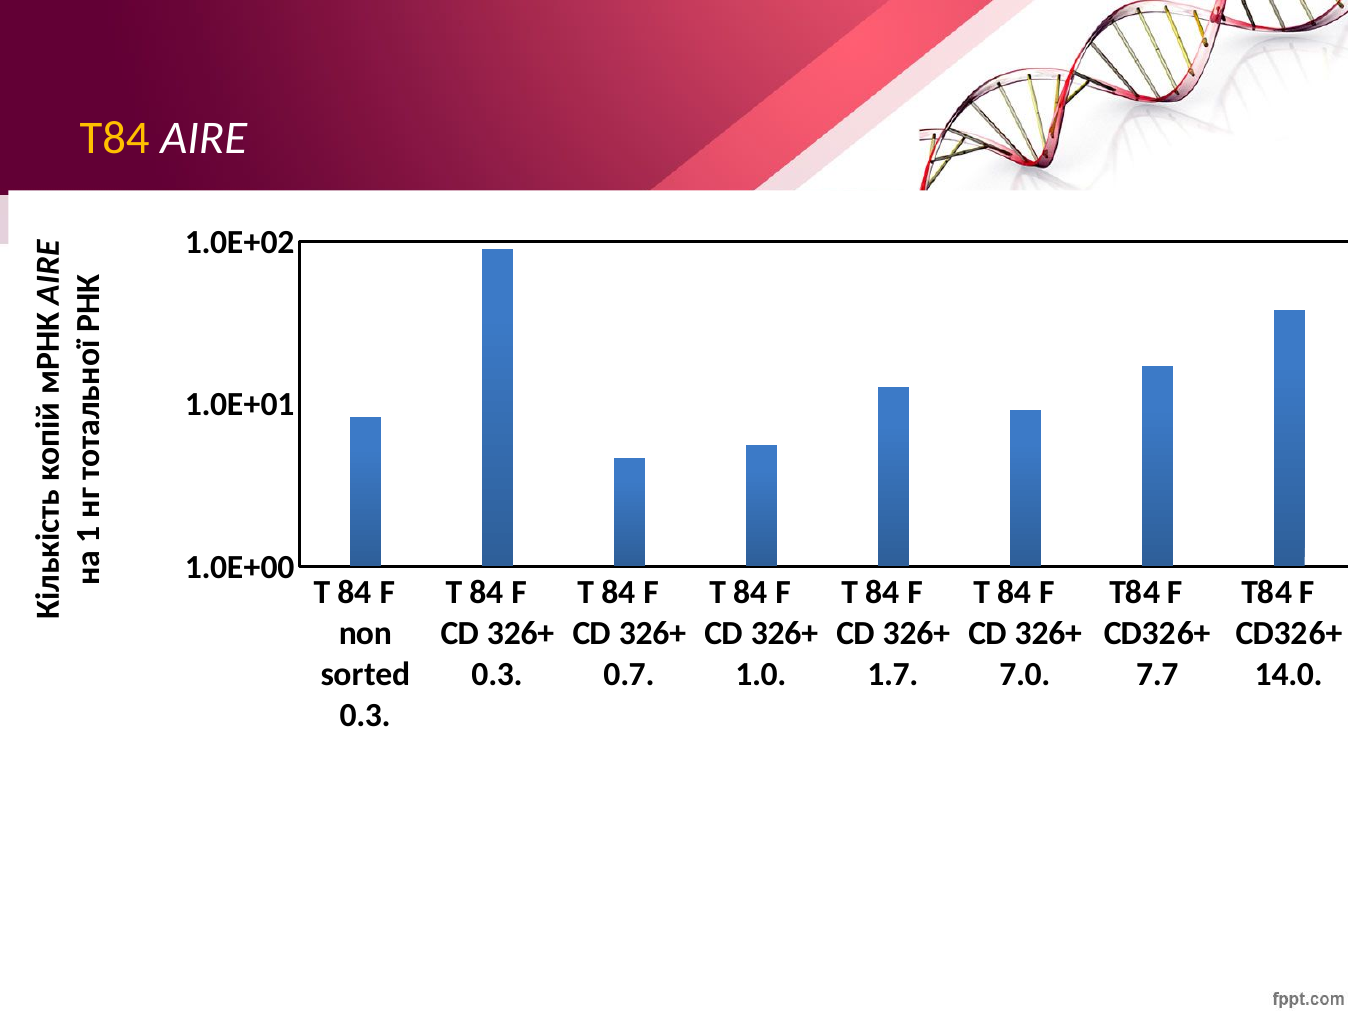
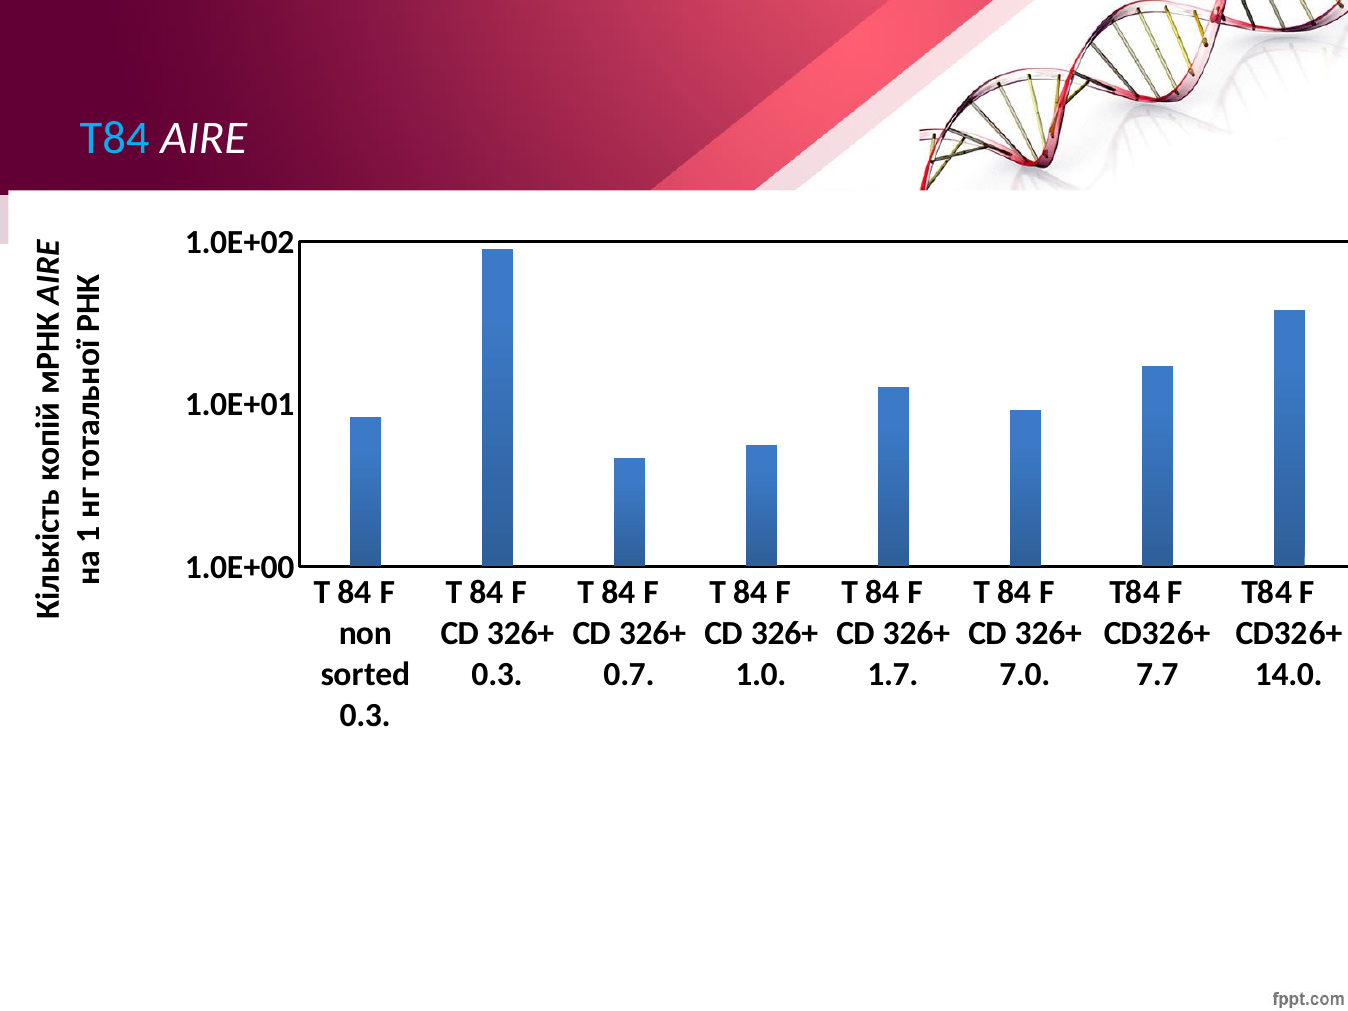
Т84 colour: yellow -> light blue (115, 138)
